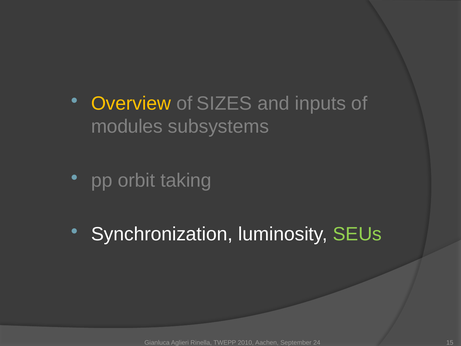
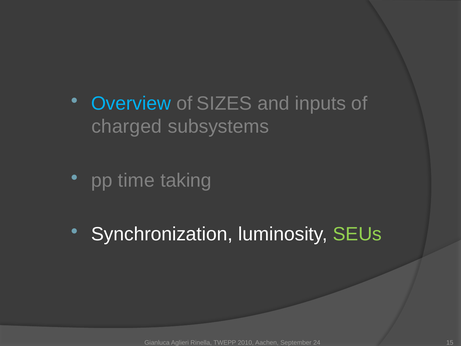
Overview colour: yellow -> light blue (131, 103)
modules: modules -> charged (127, 127)
orbit: orbit -> time (136, 180)
